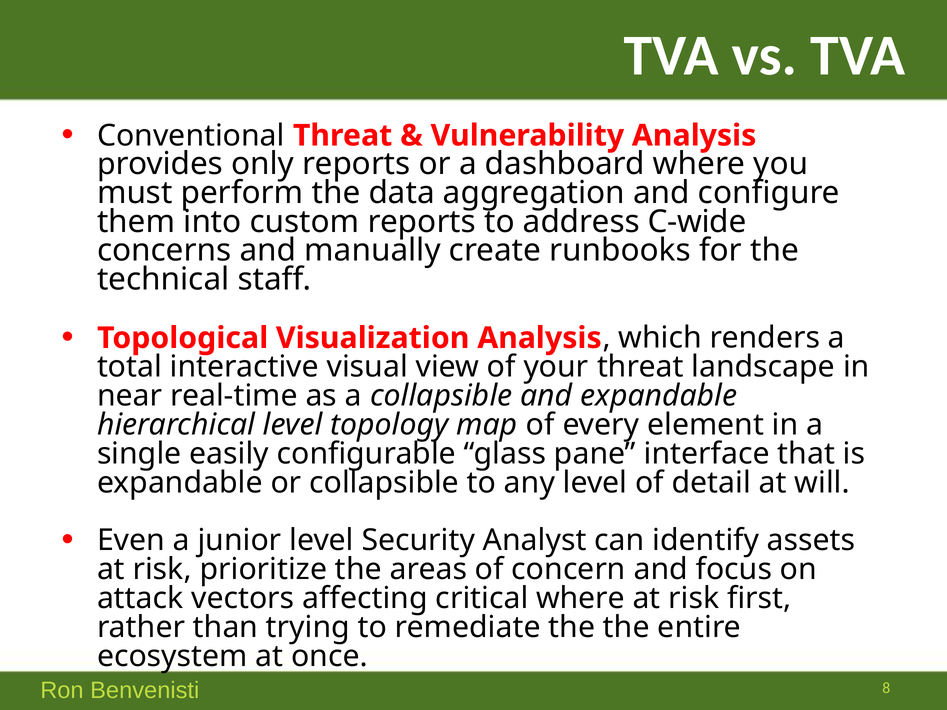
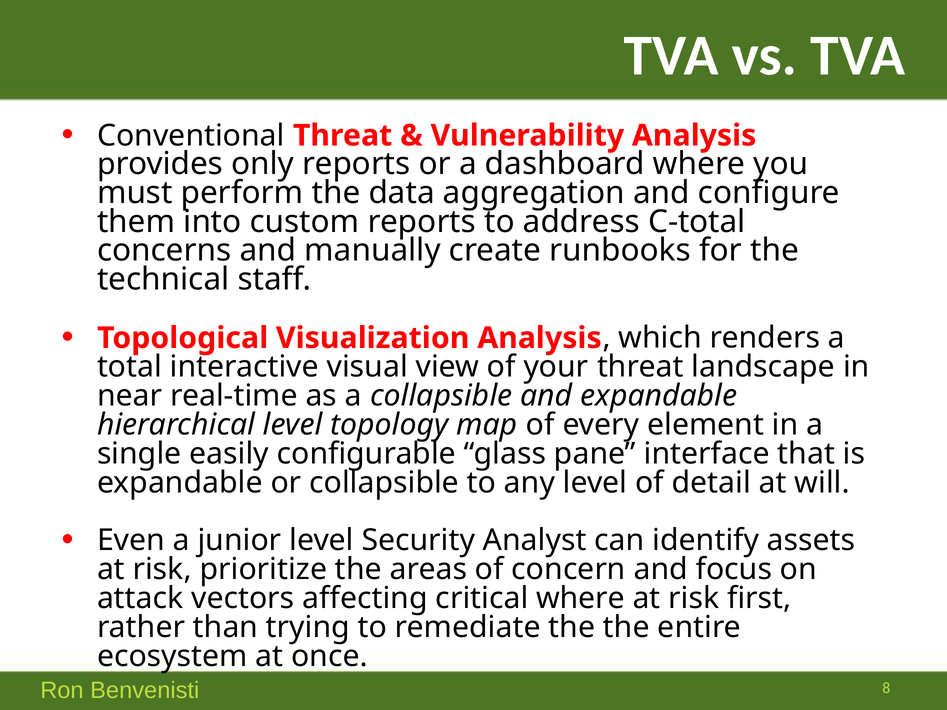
C-wide: C-wide -> C-total (697, 222)
